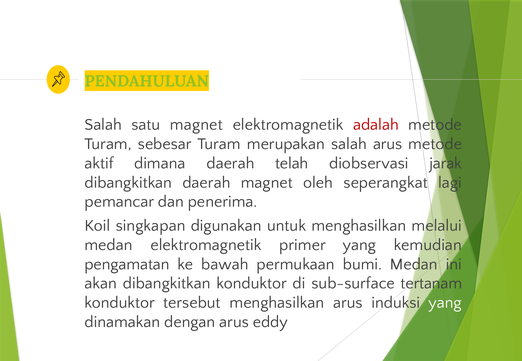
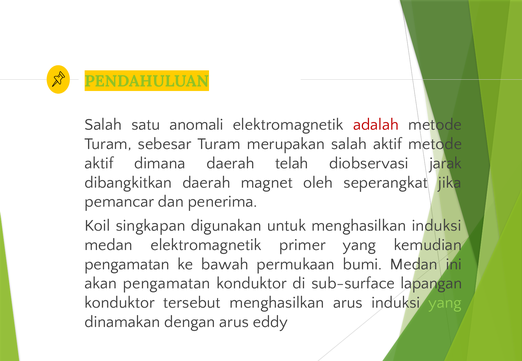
satu magnet: magnet -> anomali (197, 125)
salah arus: arus -> aktif (388, 144)
lagi: lagi -> jika (450, 183)
menghasilkan melalui: melalui -> induksi (437, 226)
akan dibangkitkan: dibangkitkan -> pengamatan (167, 284)
tertanam: tertanam -> lapangan (431, 284)
yang colour: white -> light green (445, 303)
